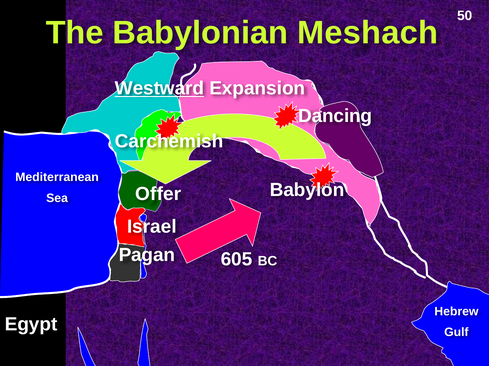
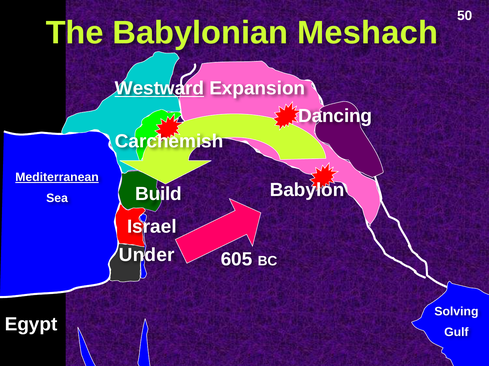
Mediterranean underline: none -> present (57, 178)
Offer: Offer -> Build (158, 194)
Pagan: Pagan -> Under (147, 256)
Hebrew: Hebrew -> Solving (456, 312)
